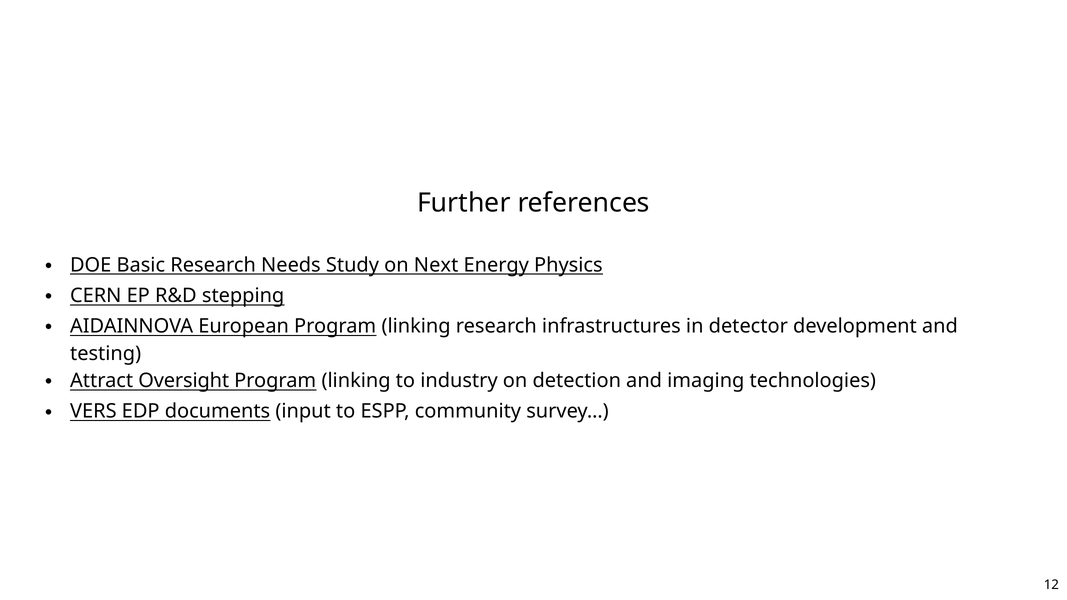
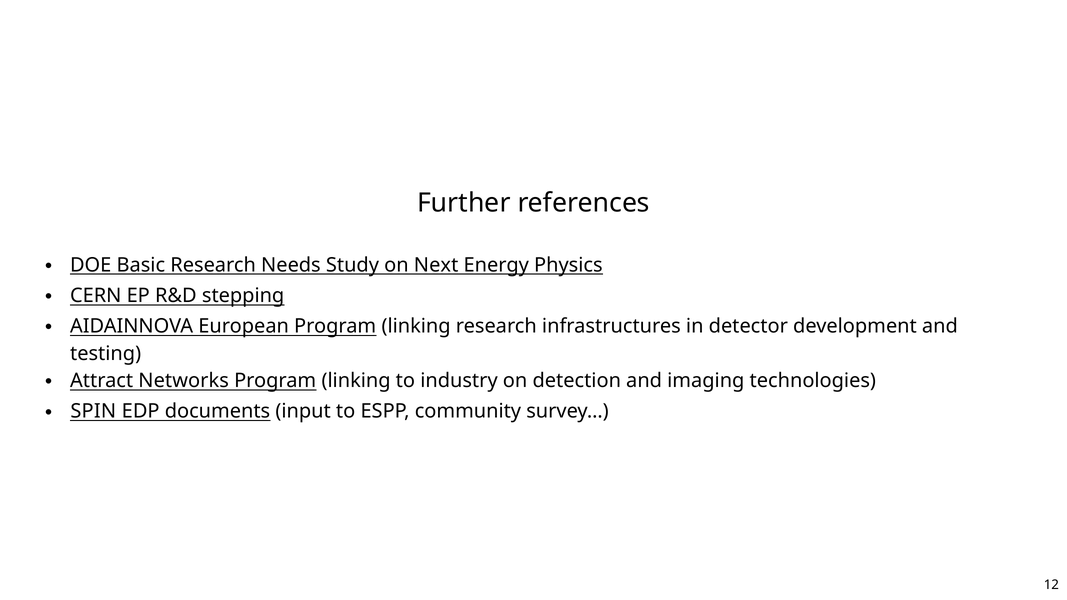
Oversight: Oversight -> Networks (184, 381)
VERS: VERS -> SPIN (93, 412)
